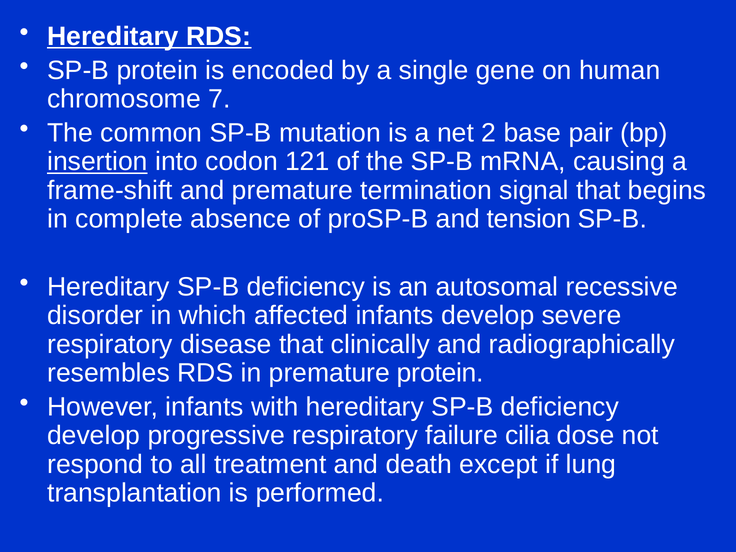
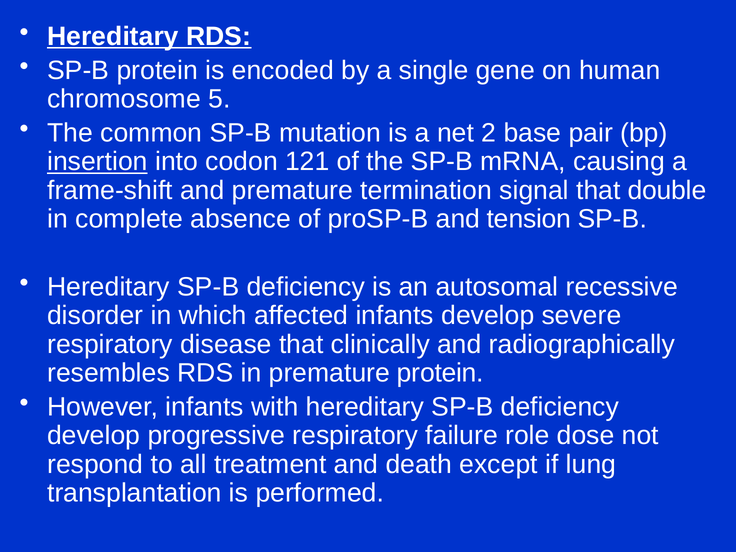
7: 7 -> 5 (219, 99)
begins: begins -> double (667, 190)
cilia: cilia -> role (527, 436)
